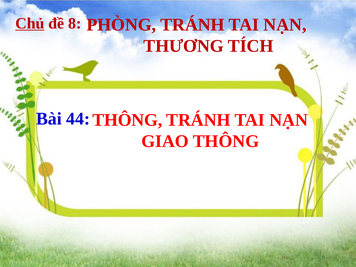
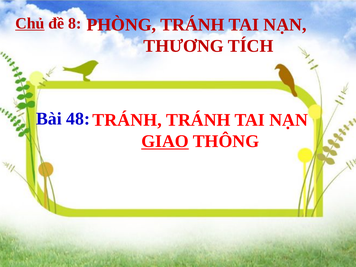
44: 44 -> 48 (78, 119)
THÔNG: THÔNG -> TRÁNH (127, 120)
GIAO underline: none -> present (165, 141)
